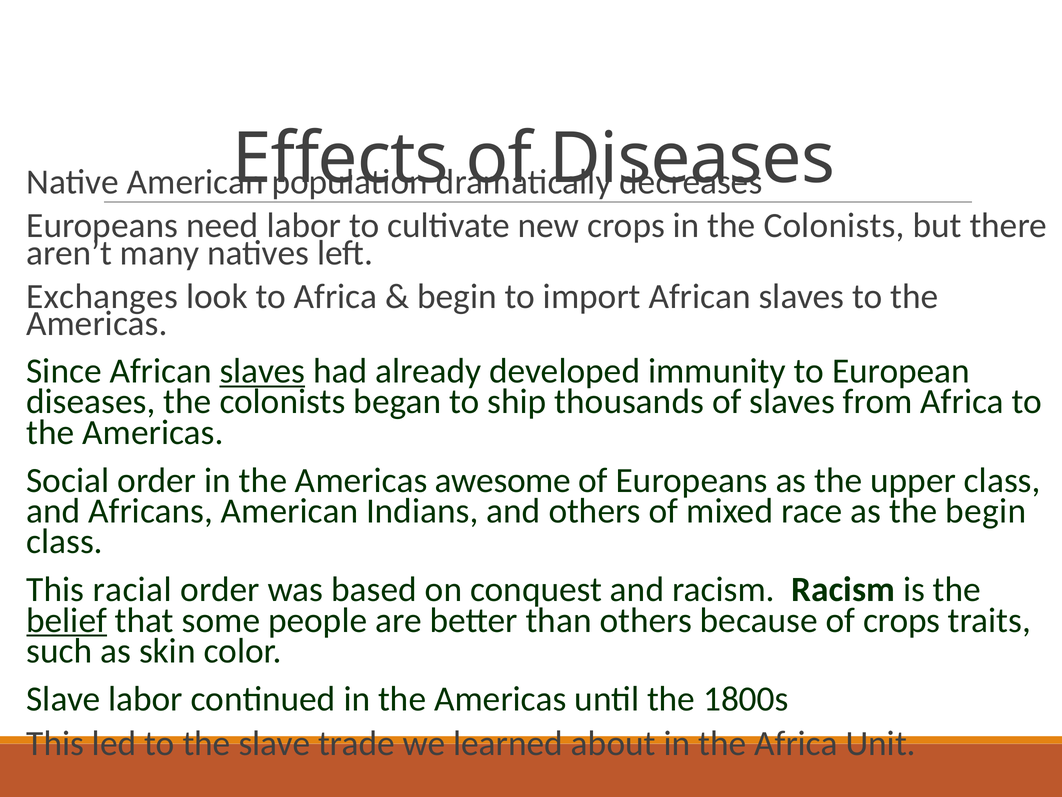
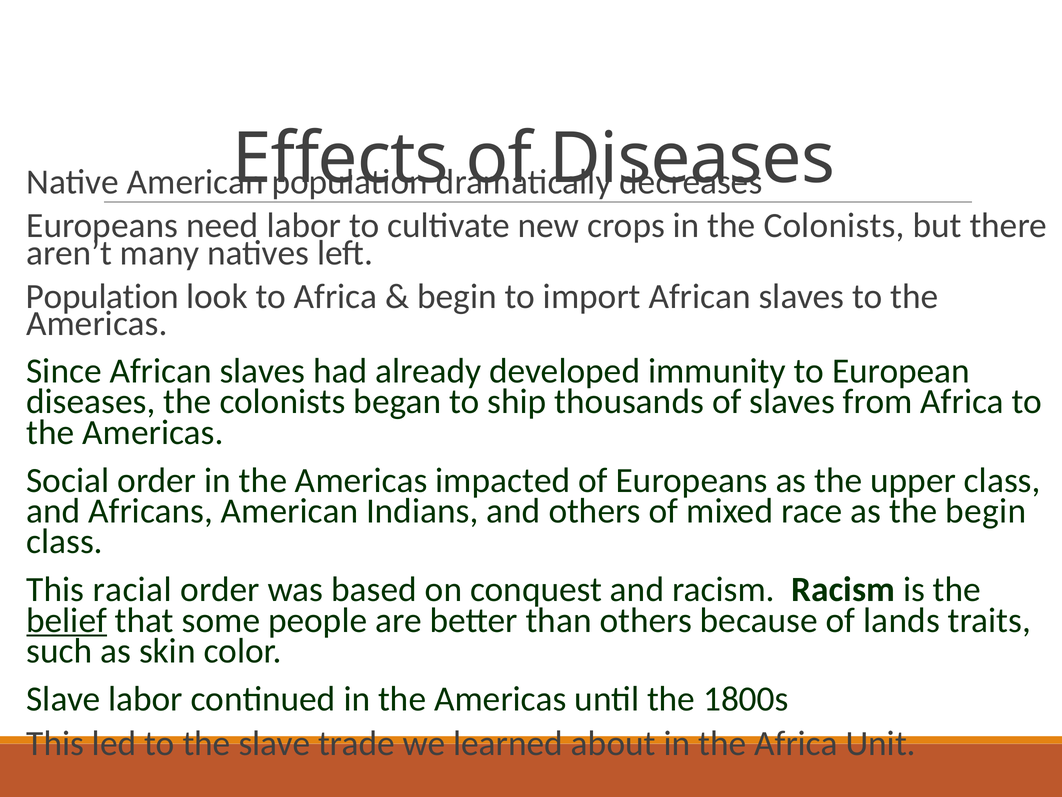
Exchanges: Exchanges -> Population (102, 296)
slaves underline: present -> none (262, 371)
awesome: awesome -> impacted (503, 480)
of crops: crops -> lands (902, 620)
